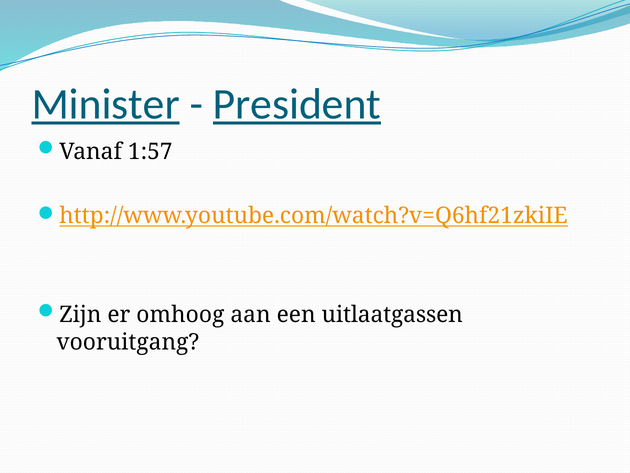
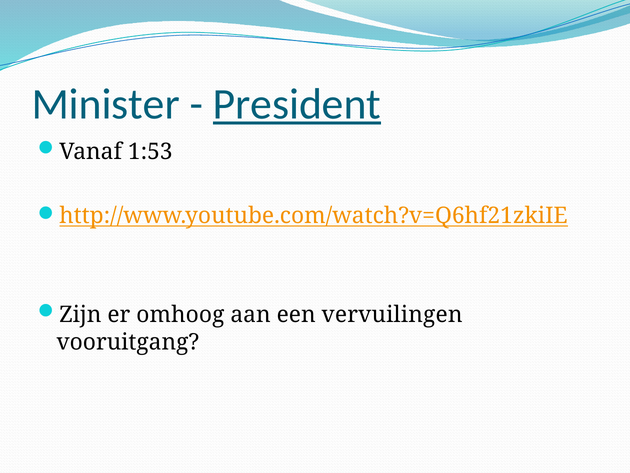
Minister underline: present -> none (106, 104)
1:57: 1:57 -> 1:53 (150, 152)
uitlaatgassen: uitlaatgassen -> vervuilingen (392, 315)
